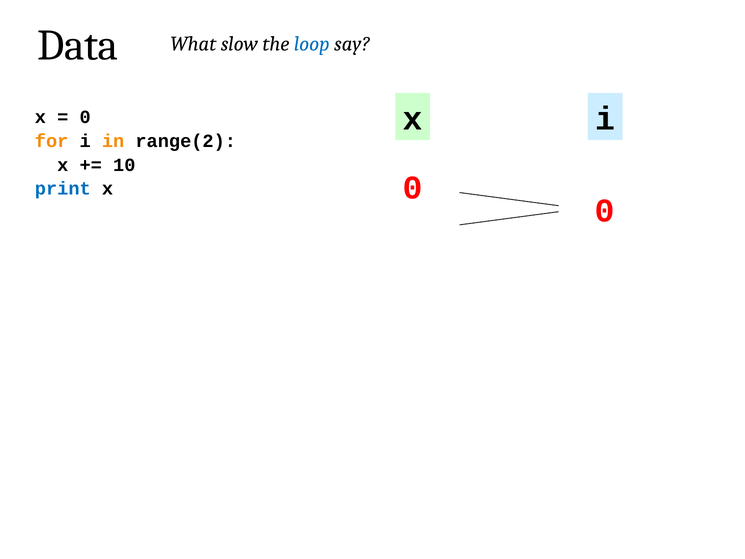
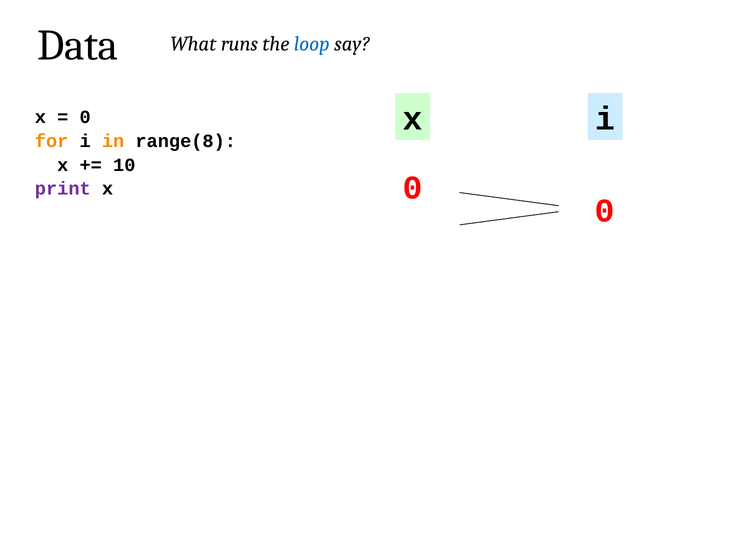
slow: slow -> runs (239, 44)
range(2: range(2 -> range(8 (186, 141)
print colour: blue -> purple (63, 189)
